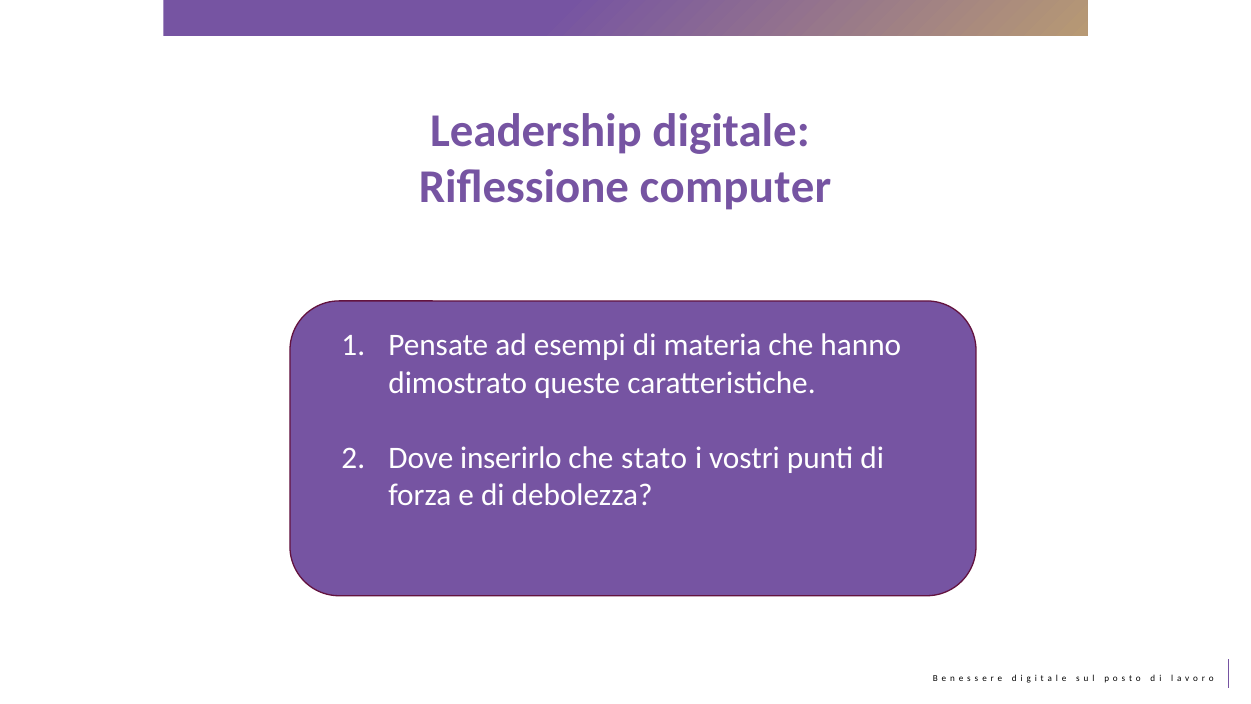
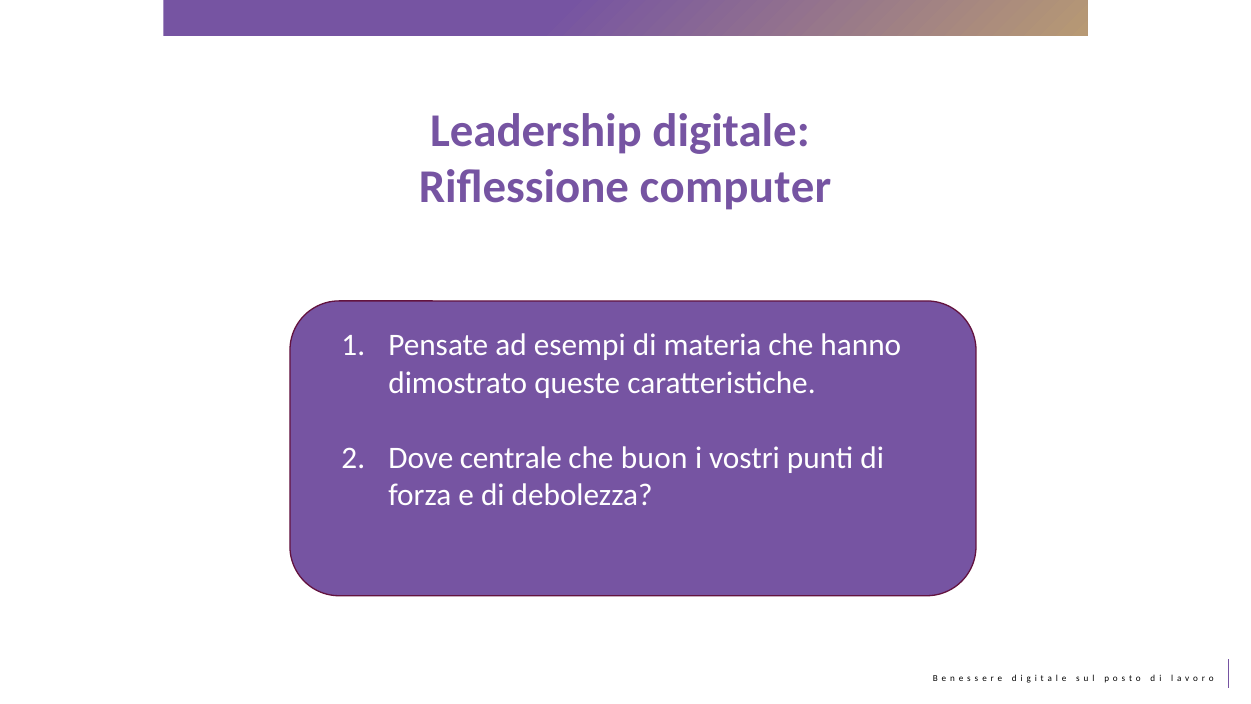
inserirlo: inserirlo -> centrale (511, 458)
stato: stato -> buon (654, 458)
